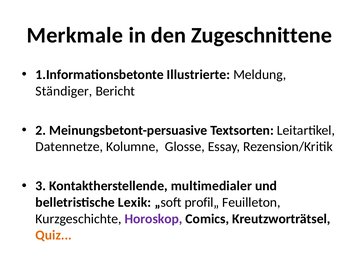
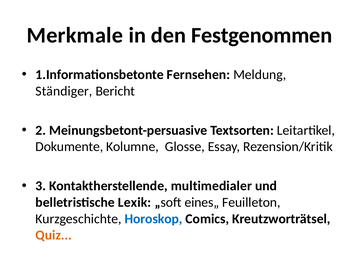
Zugeschnittene: Zugeschnittene -> Festgenommen (262, 35)
Illustrierte: Illustrierte -> Fernsehen (198, 75)
Datennetze: Datennetze -> Dokumente (69, 147)
profil„: profil„ -> eines„ (202, 202)
Horoskop colour: purple -> blue (154, 219)
